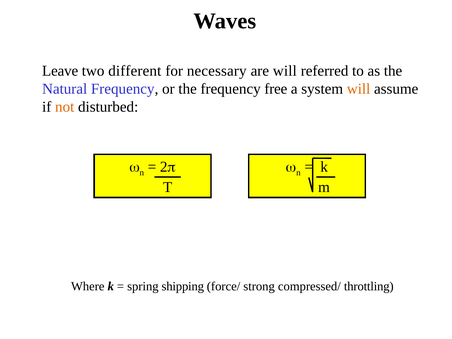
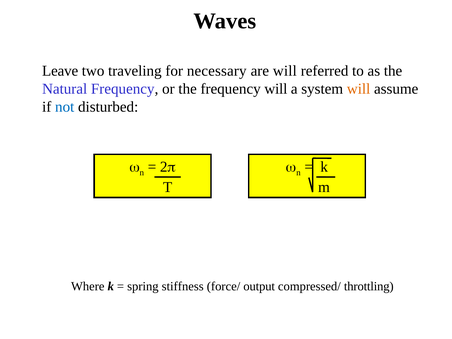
different: different -> traveling (135, 71)
frequency free: free -> will (276, 89)
not colour: orange -> blue (65, 107)
shipping: shipping -> stiffness (183, 286)
strong: strong -> output (259, 286)
